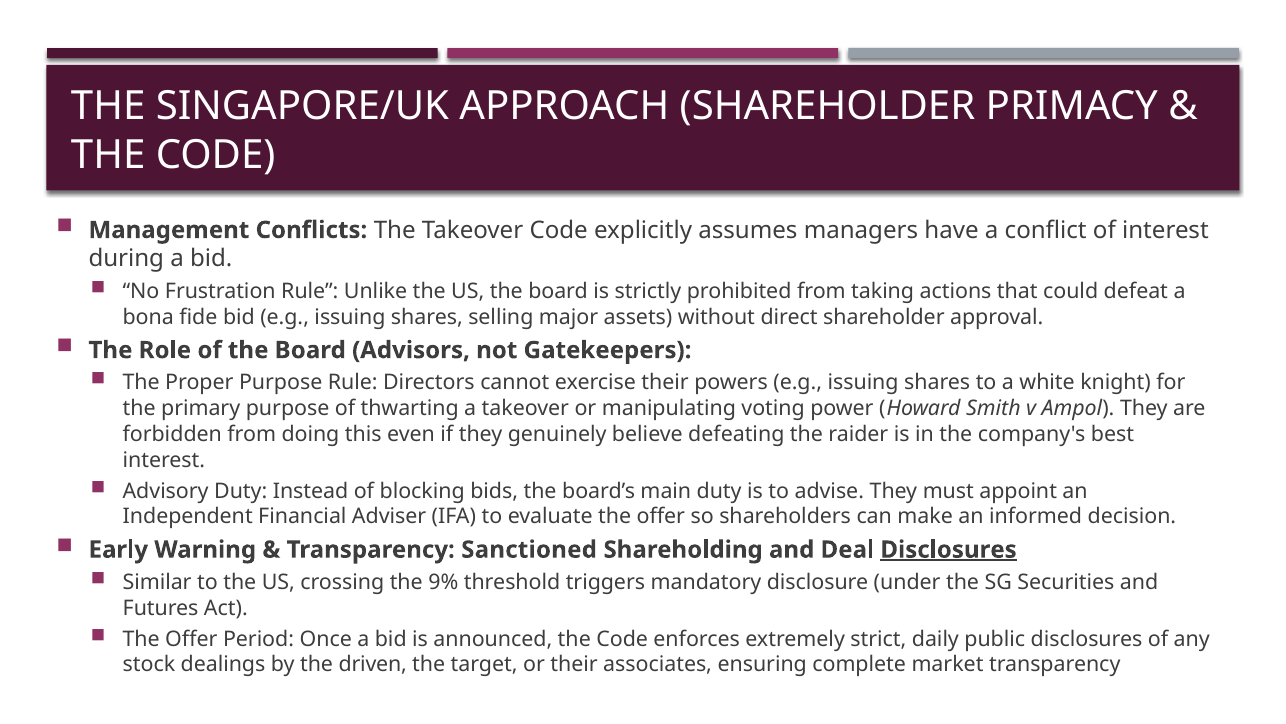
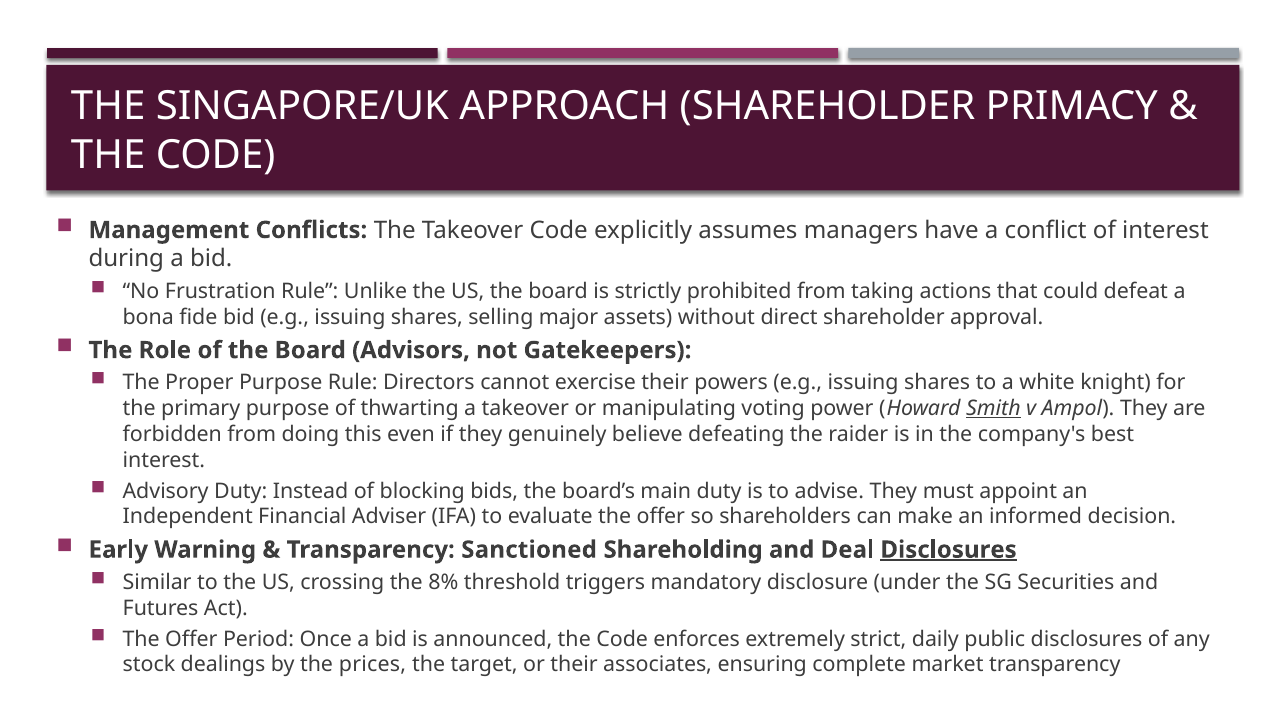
Smith underline: none -> present (993, 408)
9%: 9% -> 8% (443, 582)
driven: driven -> prices (373, 664)
